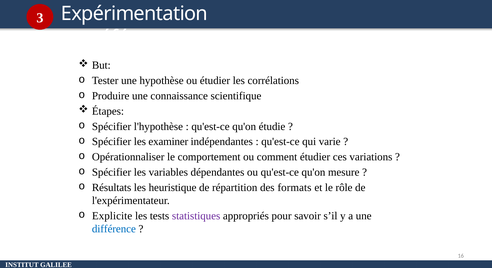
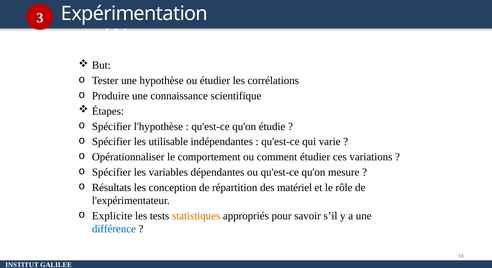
examiner: examiner -> utilisable (168, 142)
heuristique: heuristique -> conception (173, 187)
formats: formats -> matériel (295, 187)
statistiques colour: purple -> orange (196, 216)
